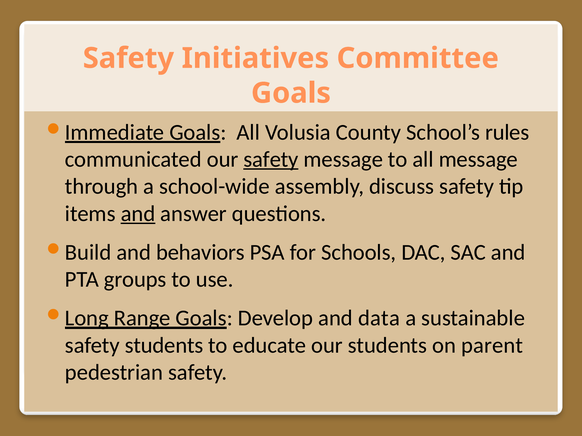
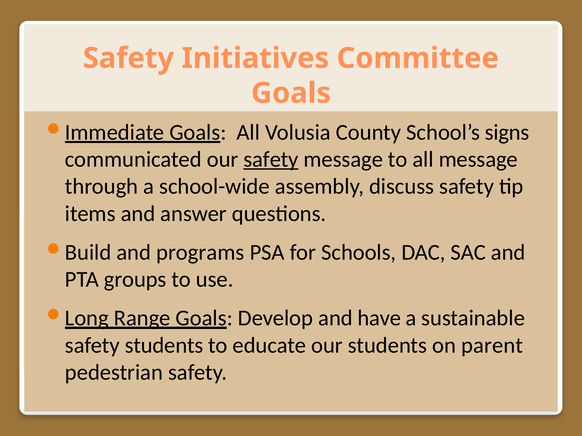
rules: rules -> signs (507, 132)
and underline: present -> none (138, 214)
behaviors: behaviors -> programs (200, 253)
data: data -> have (379, 319)
